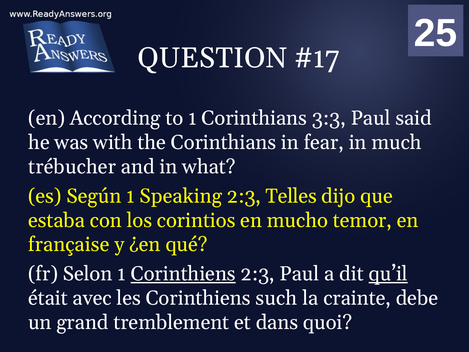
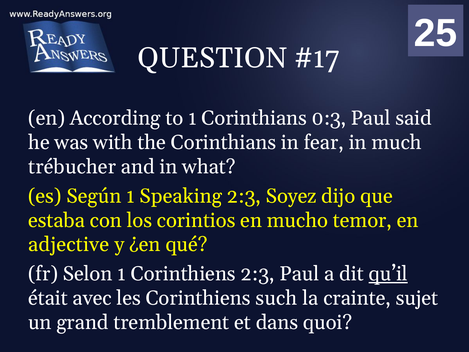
3:3: 3:3 -> 0:3 (329, 118)
Telles: Telles -> Soyez (291, 196)
française: française -> adjective (69, 244)
Corinthiens underline: present -> none (183, 274)
debe: debe -> sujet (417, 298)
